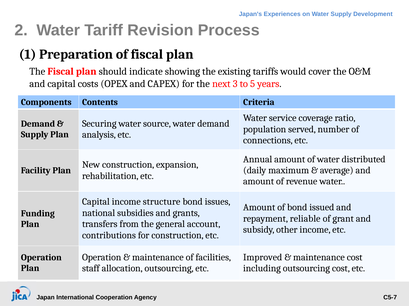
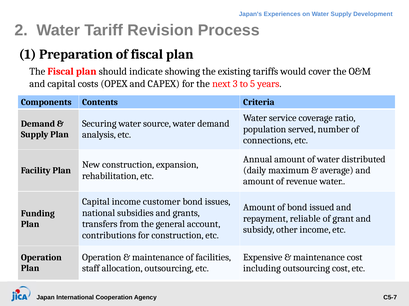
structure: structure -> customer (162, 202)
Improved: Improved -> Expensive (263, 258)
